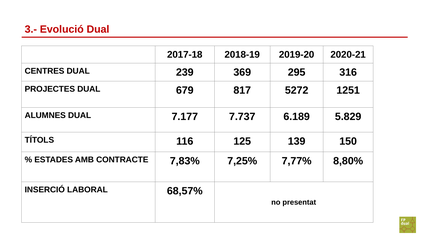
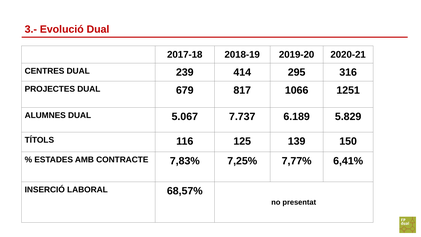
369: 369 -> 414 (242, 72)
5272: 5272 -> 1066 (297, 90)
7.177: 7.177 -> 5.067 (185, 117)
8,80%: 8,80% -> 6,41% (348, 161)
